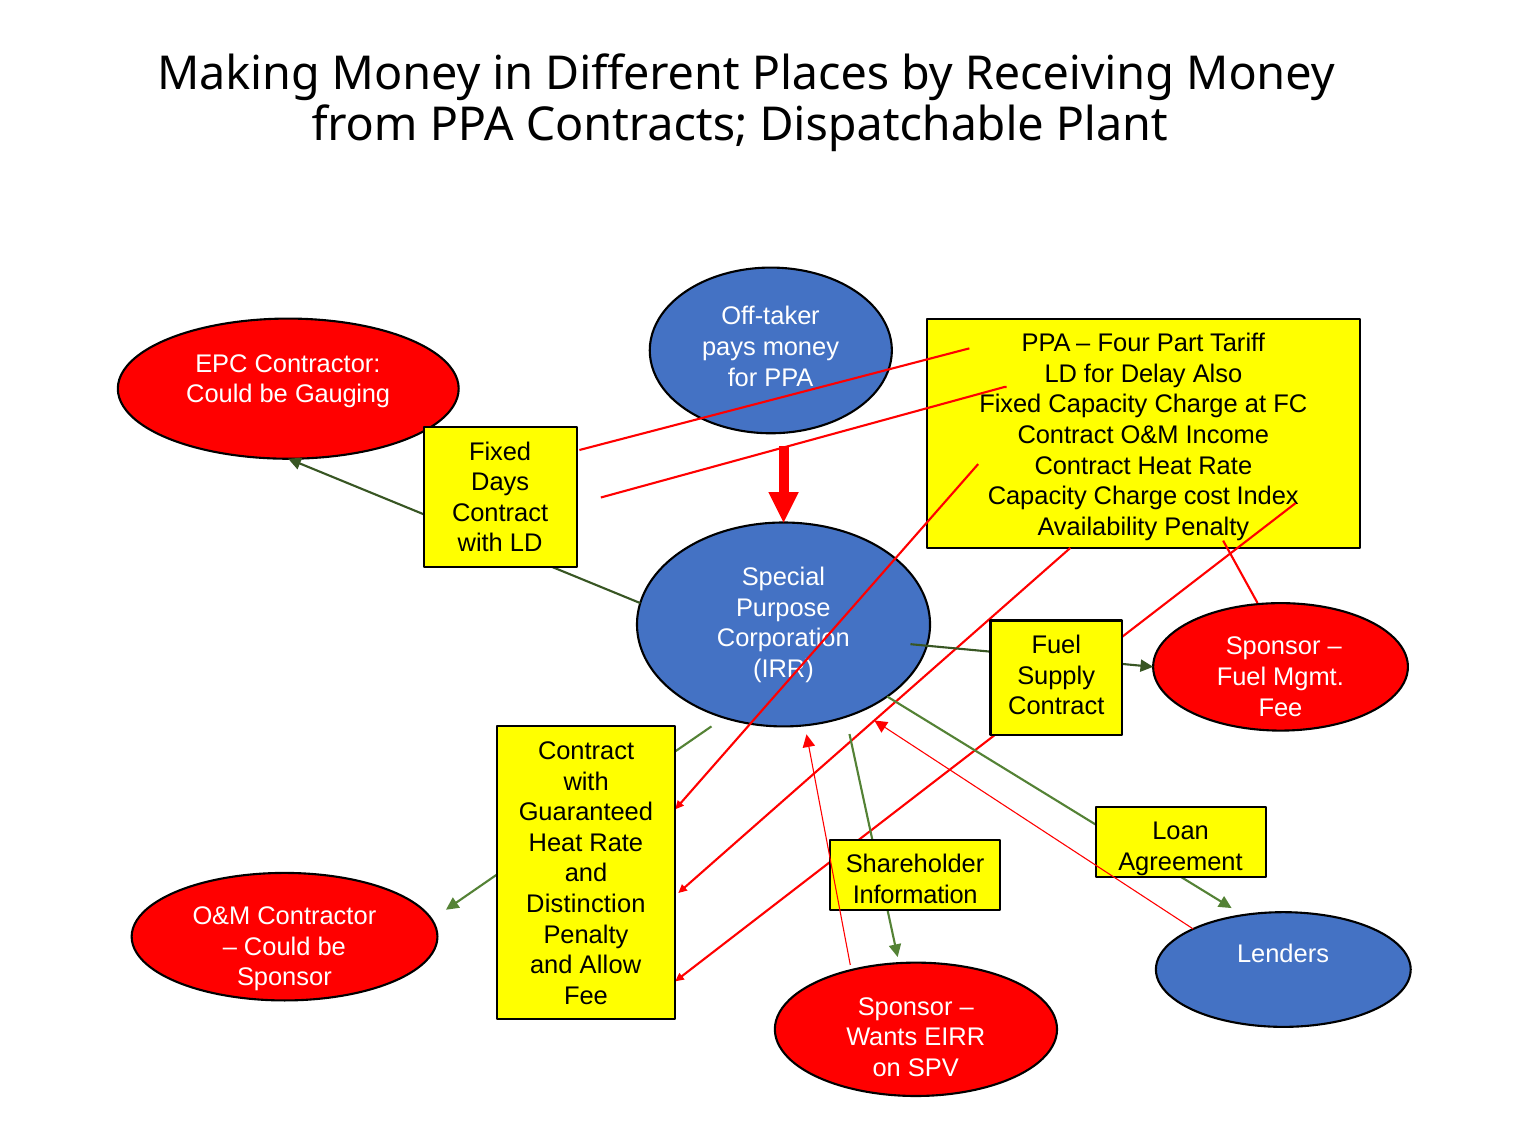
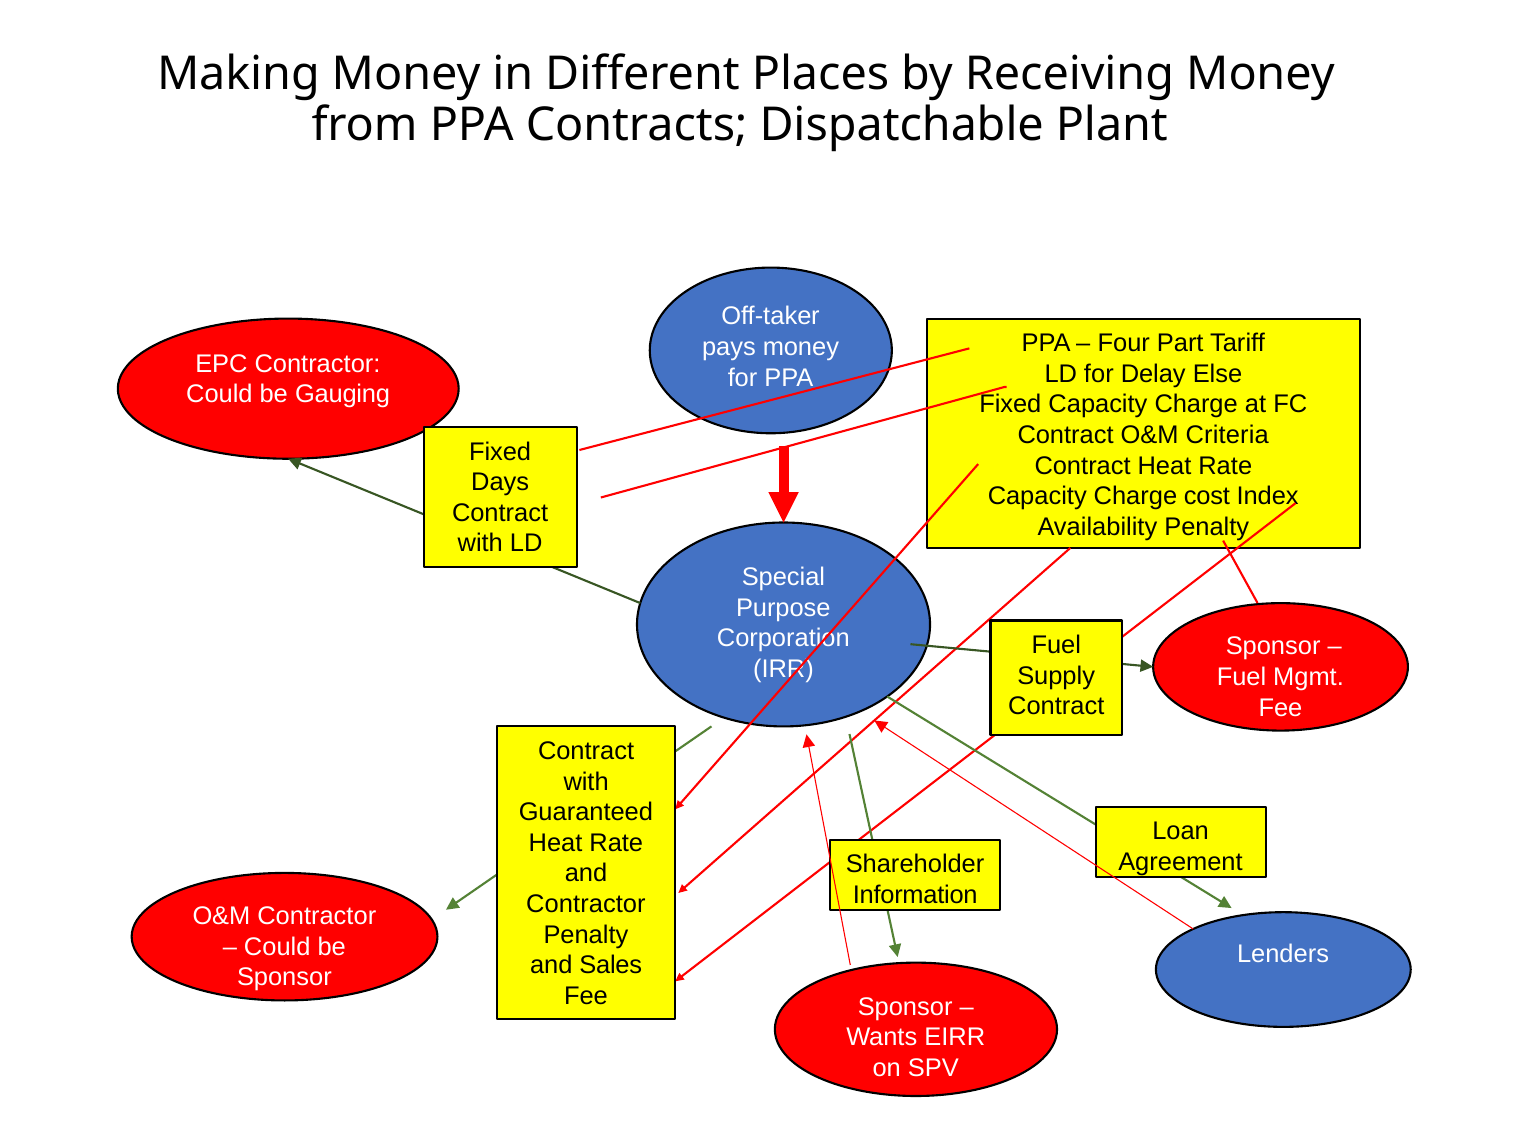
Also: Also -> Else (1217, 374)
Income: Income -> Criteria (1227, 435)
Distinction: Distinction -> Contractor (586, 904)
Allow: Allow -> Sales (611, 965)
